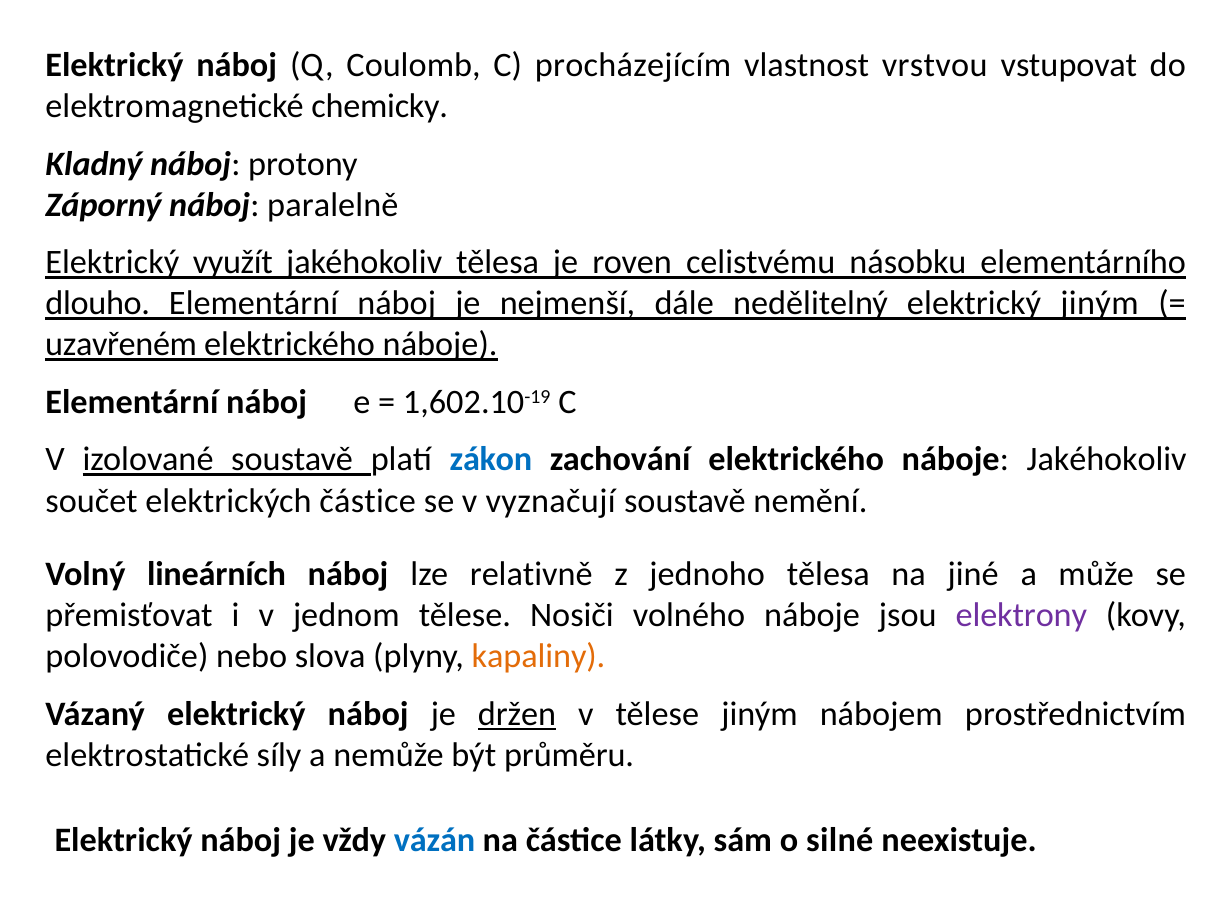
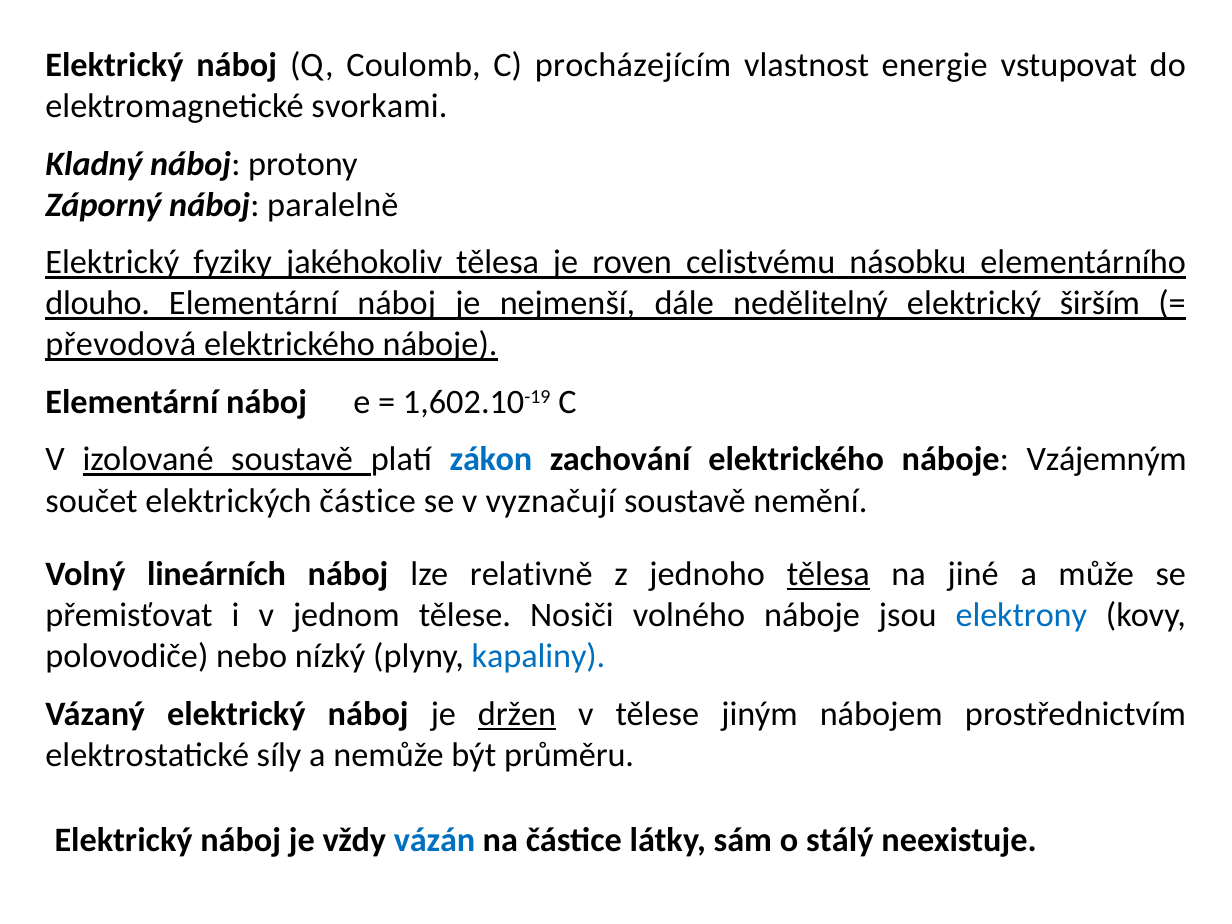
vrstvou: vrstvou -> energie (935, 65)
chemicky: chemicky -> svorkami (380, 106)
využít: využít -> fyziky (233, 263)
elektrický jiným: jiným -> širším (1100, 304)
uzavřeném: uzavřeném -> převodová (121, 345)
náboje Jakéhokoliv: Jakéhokoliv -> Vzájemným (1107, 460)
tělesa underline: none -> present (828, 574)
elektrony colour: purple -> blue (1021, 615)
slova: slova -> nízký (330, 657)
kapaliny colour: orange -> blue (539, 657)
silné: silné -> stálý (840, 841)
